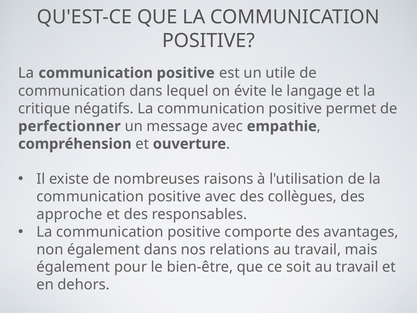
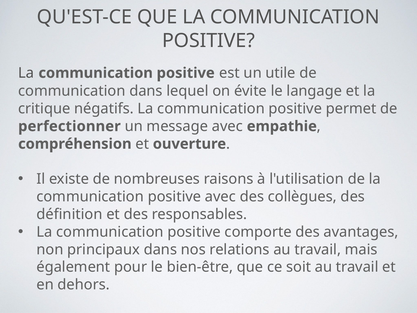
approche: approche -> définition (69, 214)
non également: également -> principaux (104, 249)
